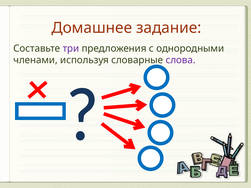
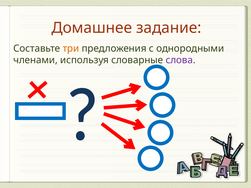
три colour: purple -> orange (71, 49)
